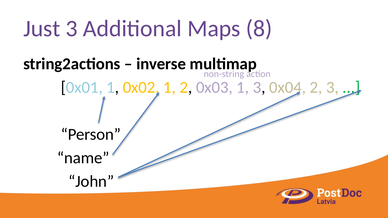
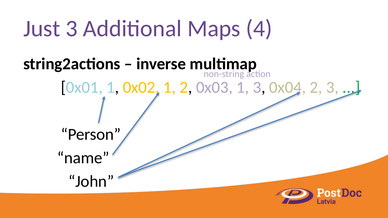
8: 8 -> 4 (259, 29)
